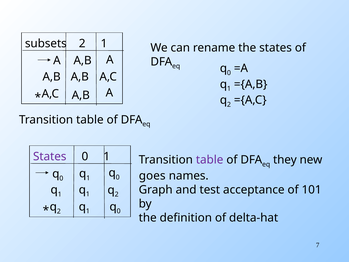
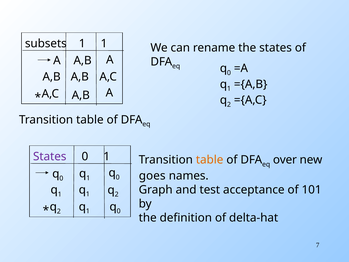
subsets 2: 2 -> 1 (82, 43)
table colour: purple -> orange (210, 160)
they: they -> over (285, 160)
